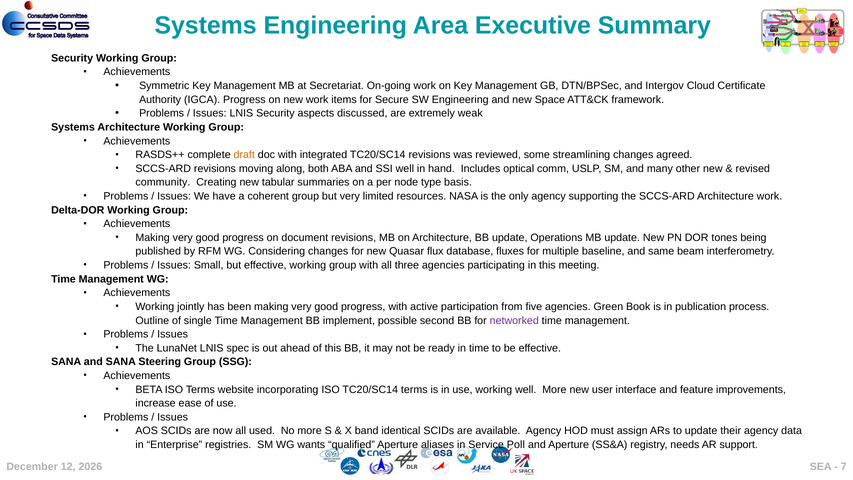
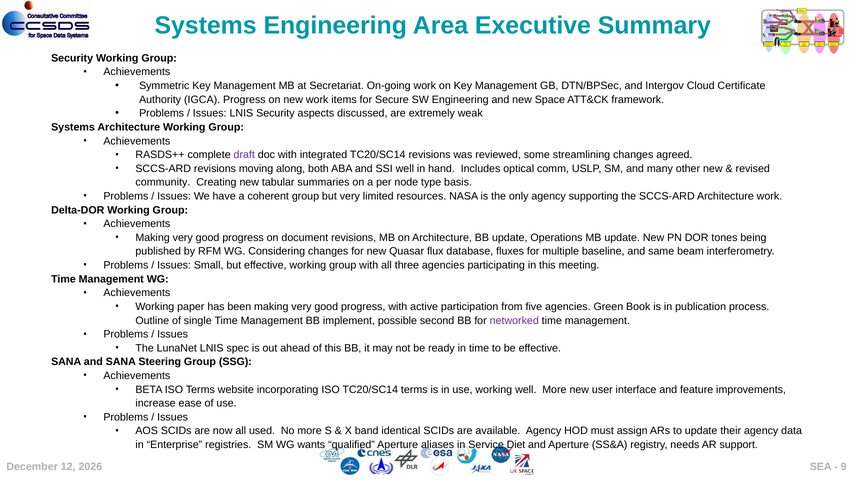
draft colour: orange -> purple (244, 155)
jointly: jointly -> paper (191, 307)
Poll: Poll -> Diet (516, 445)
7: 7 -> 9 (844, 467)
